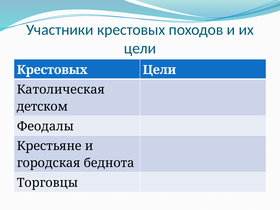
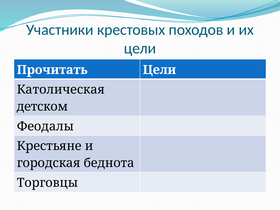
Крестовых: Крестовых -> Прочитать (52, 70)
